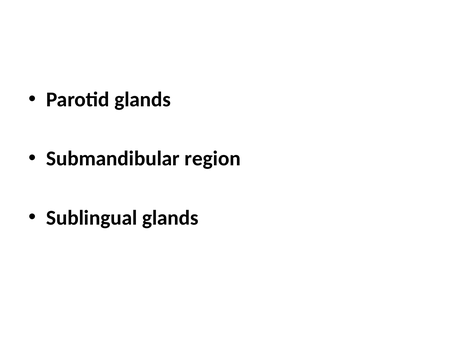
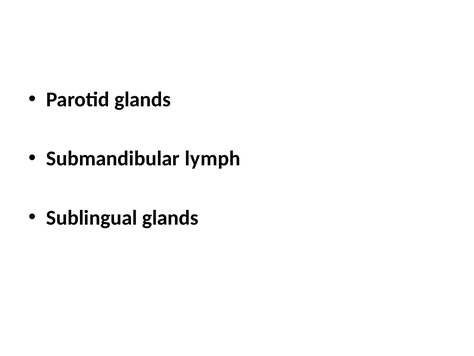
region: region -> lymph (213, 158)
